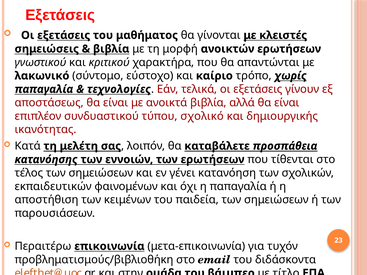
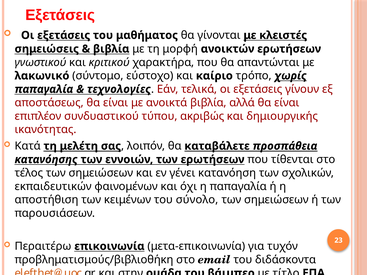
σχολικό: σχολικό -> ακριβώς (202, 116)
παιδεία: παιδεία -> σύνολο (197, 200)
